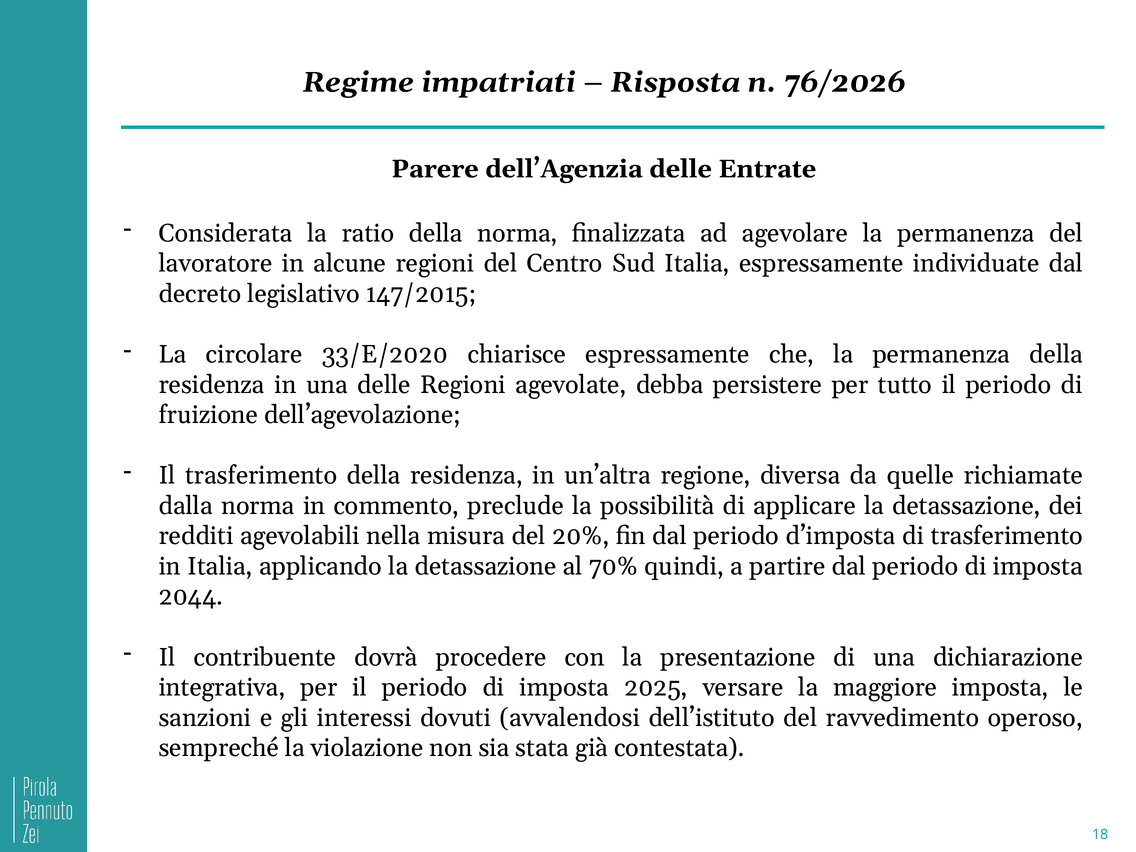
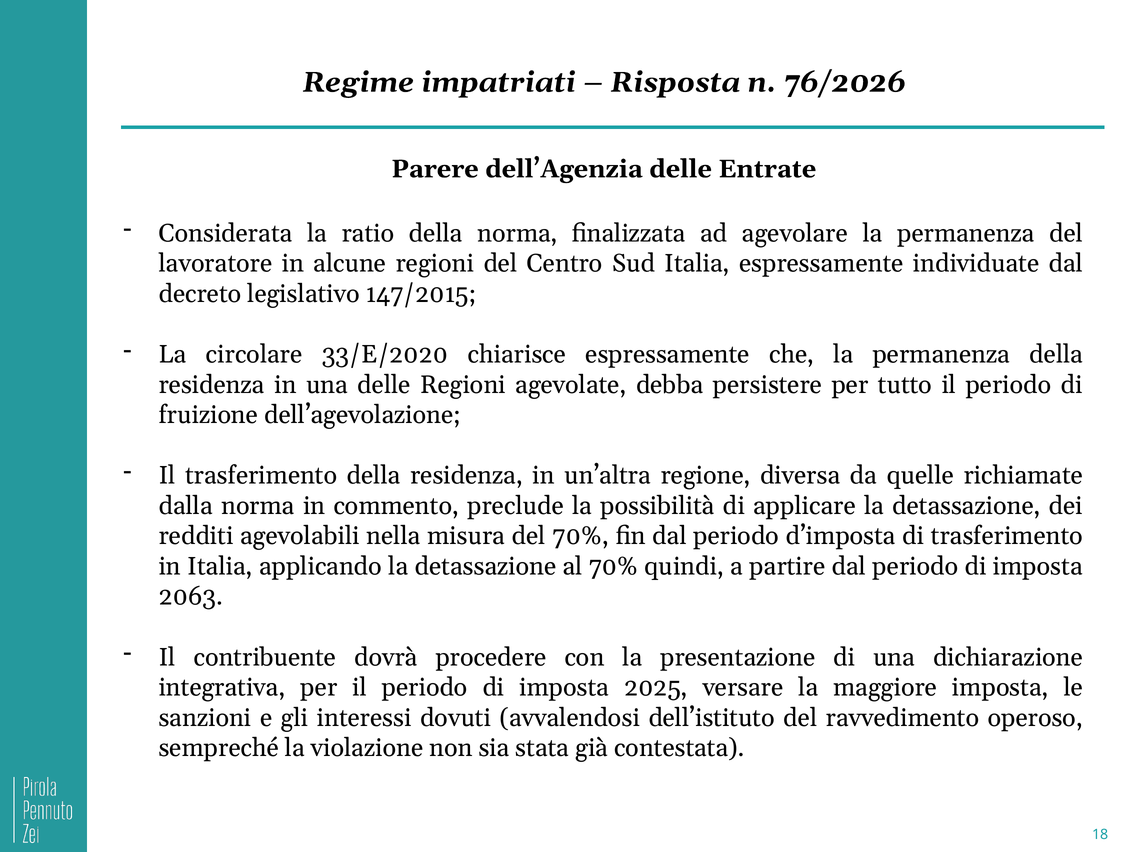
del 20%: 20% -> 70% (581, 536)
2044: 2044 -> 2063 (191, 597)
